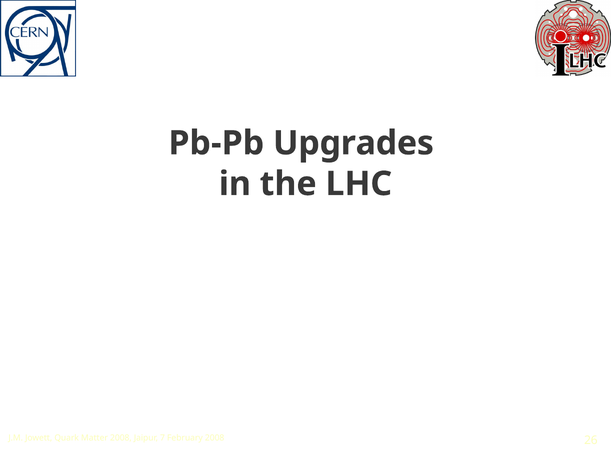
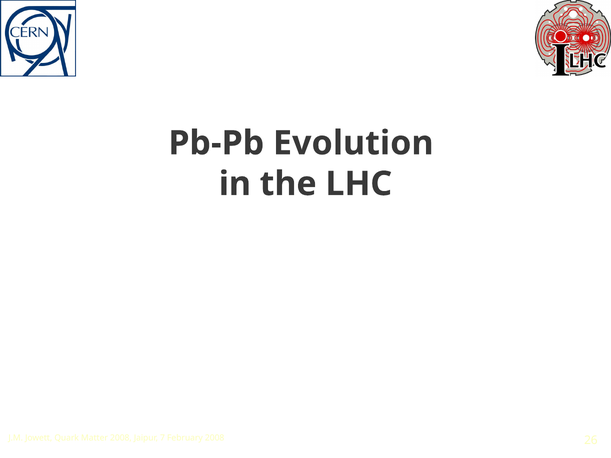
Upgrades: Upgrades -> Evolution (353, 143)
